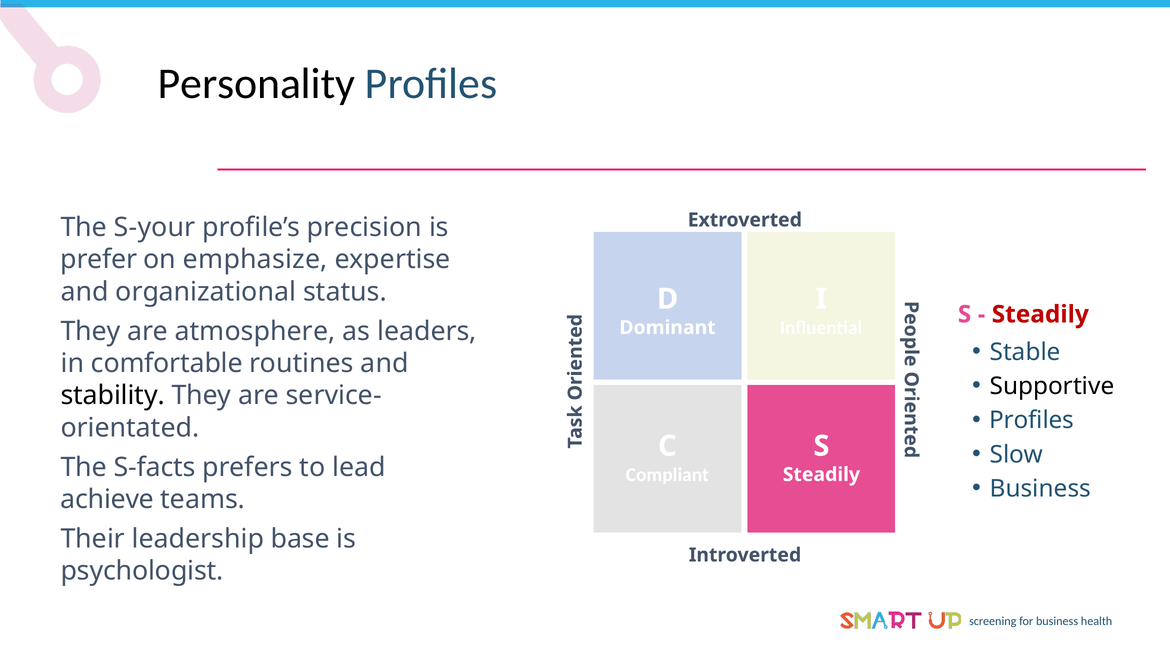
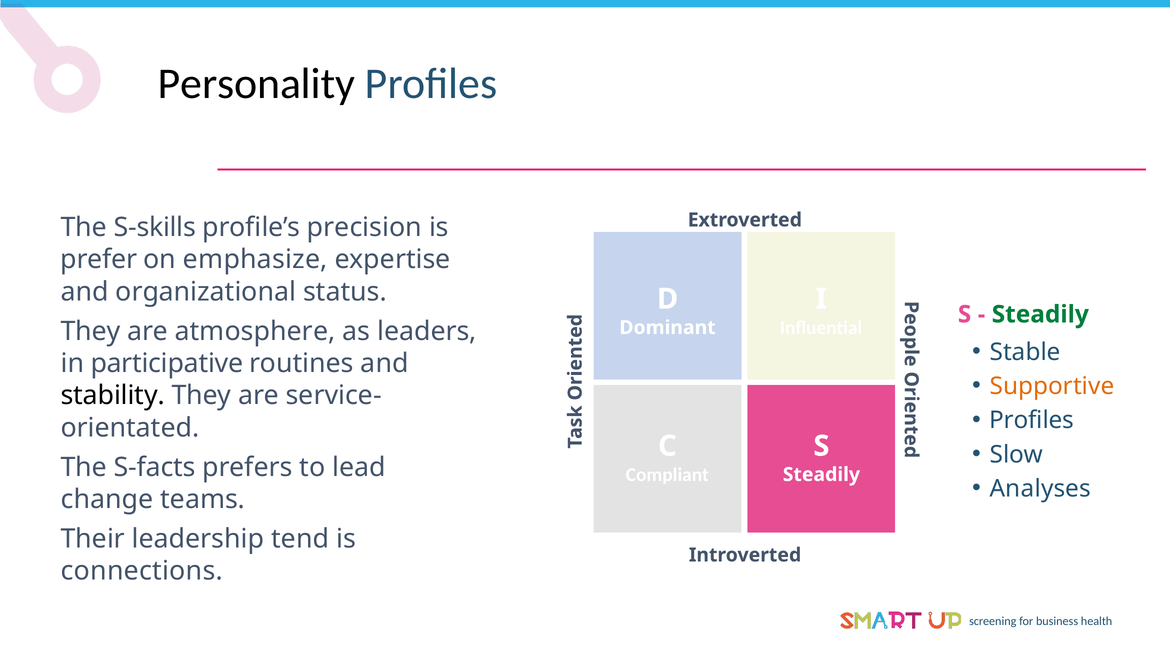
S-your: S-your -> S-skills (155, 227)
Steadily colour: red -> green (1040, 314)
comfortable: comfortable -> participative (167, 363)
Supportive colour: black -> orange (1052, 386)
Business: Business -> Analyses (1040, 489)
achieve: achieve -> change (107, 499)
base: base -> tend (300, 539)
psychologist: psychologist -> connections (142, 571)
